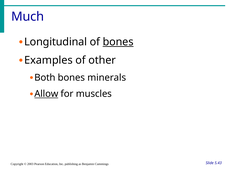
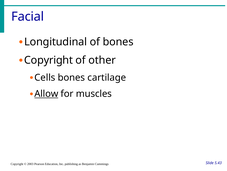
Much: Much -> Facial (28, 16)
bones underline: present -> none (118, 42)
Examples: Examples -> Copyright (49, 60)
Both: Both -> Cells (45, 77)
minerals: minerals -> cartilage (107, 77)
